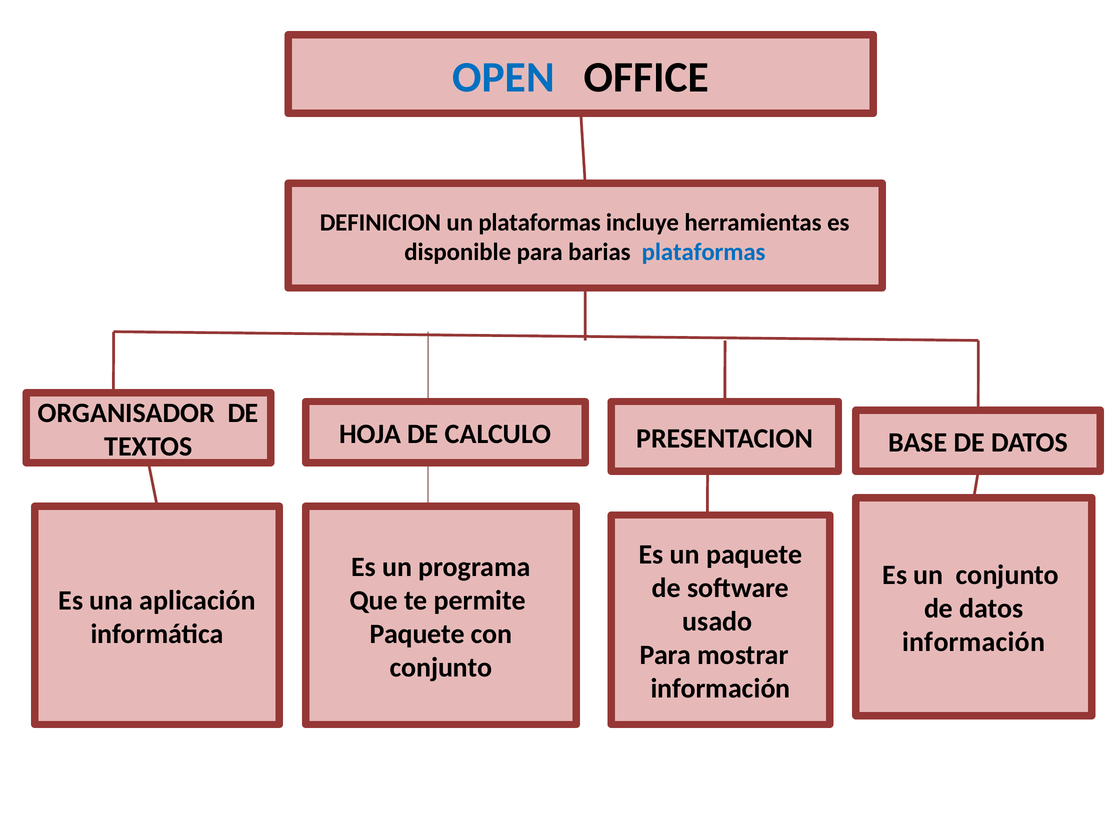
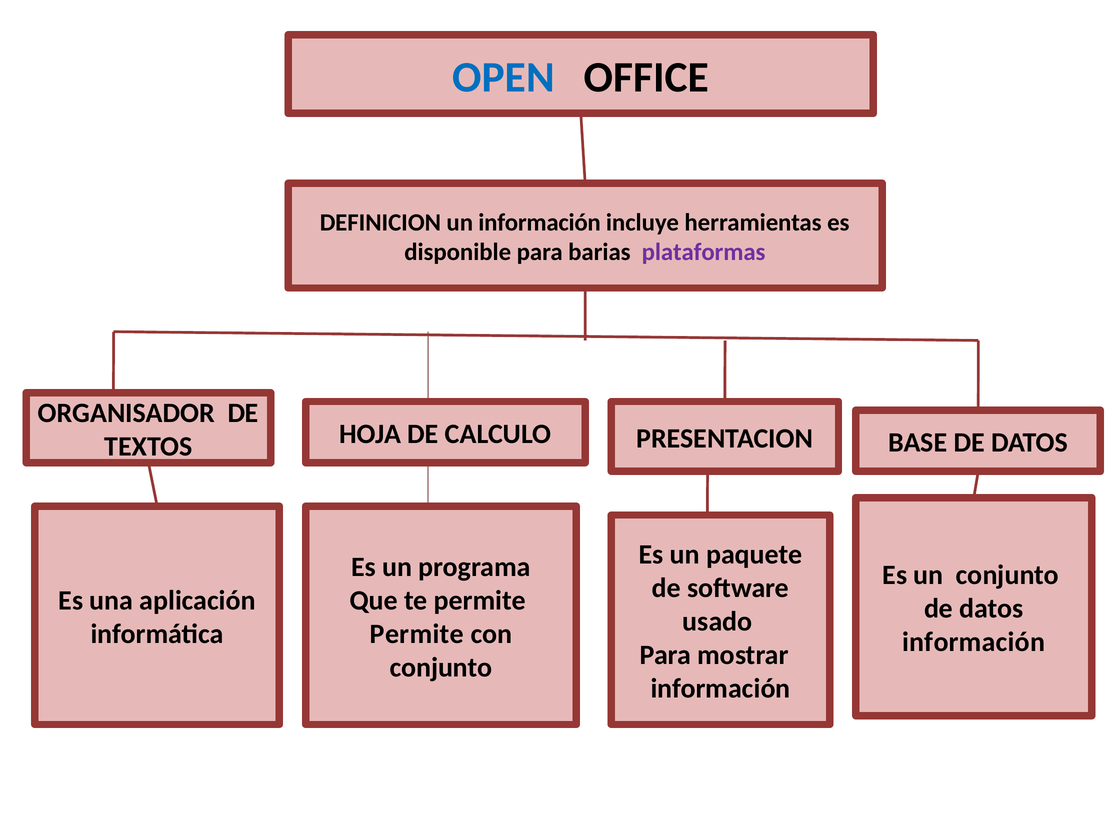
un plataformas: plataformas -> información (540, 223)
plataformas colour: blue -> purple (704, 252)
Paquete: Paquete -> Permite (417, 634)
